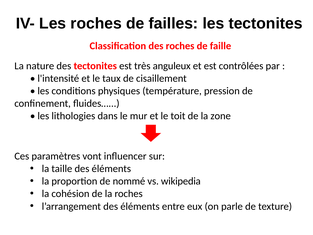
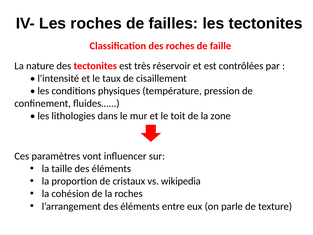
anguleux: anguleux -> réservoir (172, 66)
nommé: nommé -> cristaux (129, 181)
